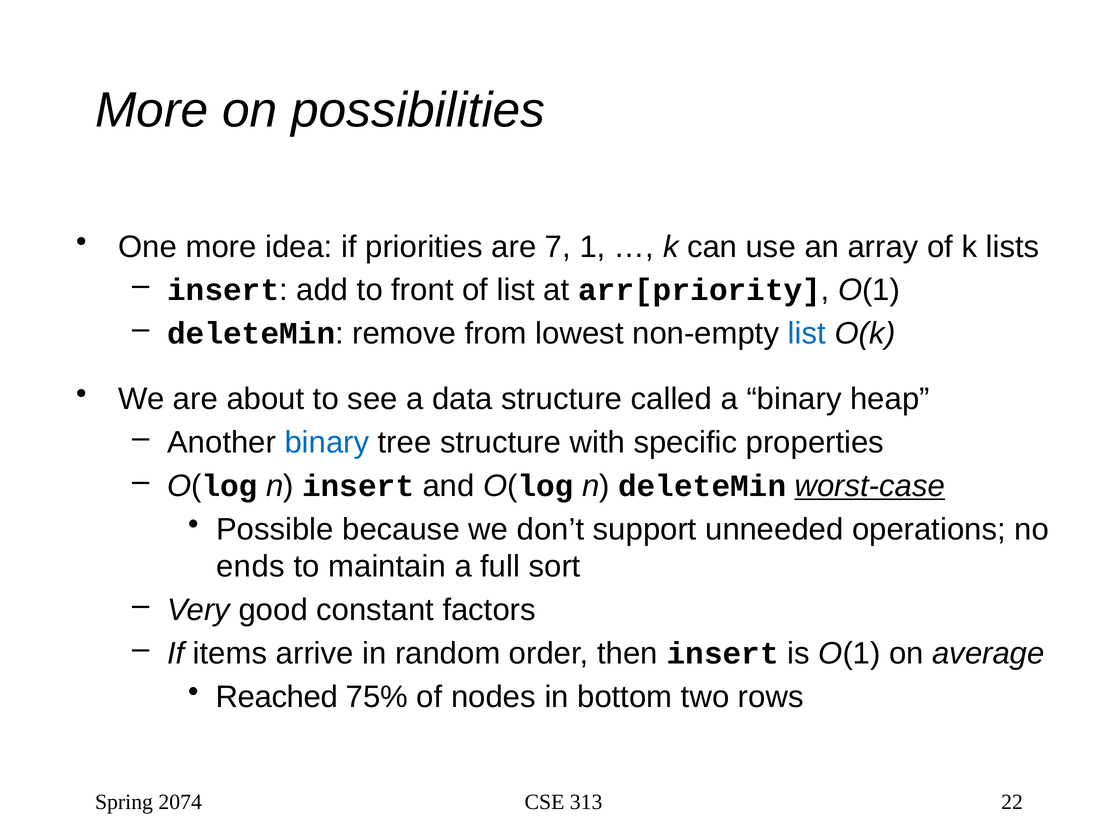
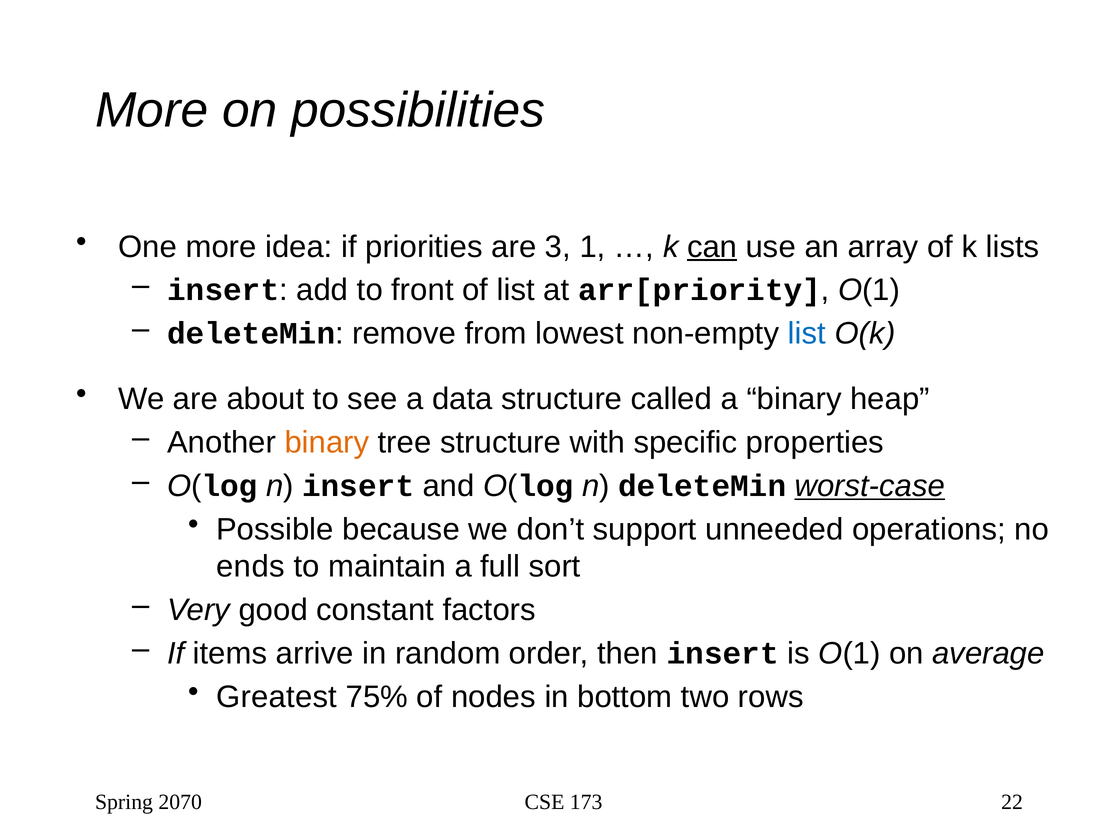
7: 7 -> 3 (558, 247)
can underline: none -> present (712, 247)
binary colour: blue -> orange (327, 443)
Reached: Reached -> Greatest (277, 697)
2074: 2074 -> 2070 (180, 803)
313: 313 -> 173 (586, 803)
